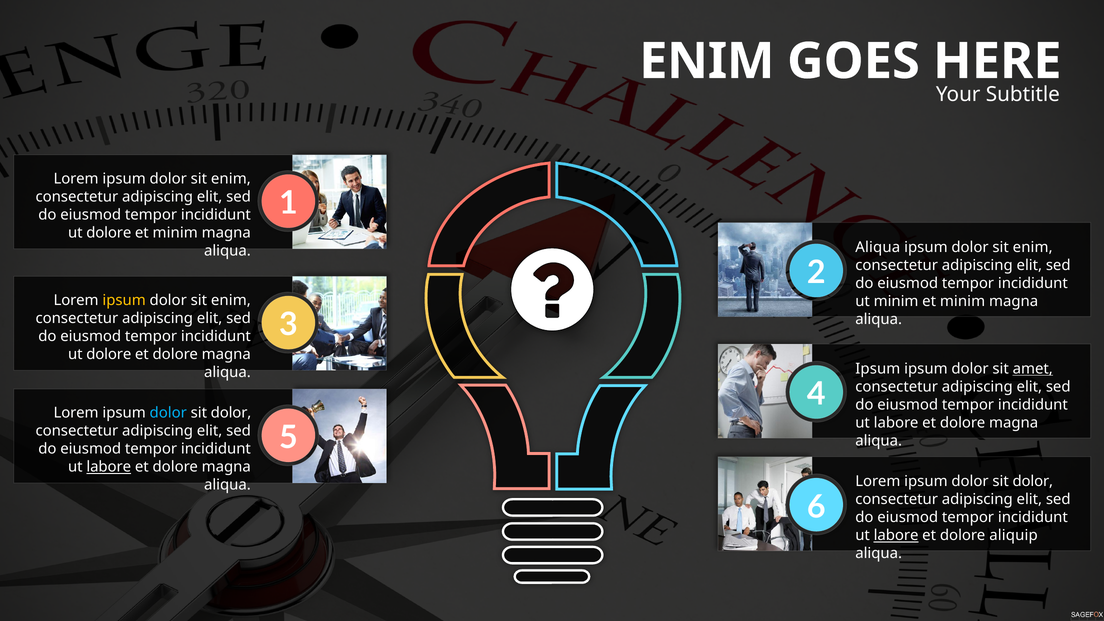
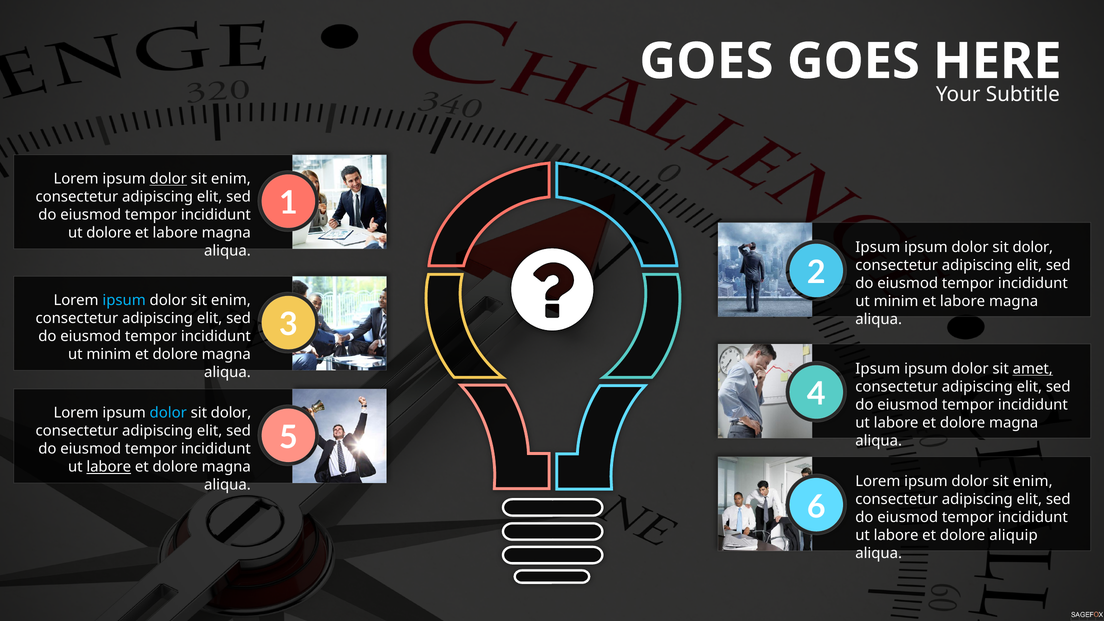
ENIM: ENIM -> GOES (706, 61)
dolor underline: none -> present (168, 179)
minim: minim -> labore (175, 233)
Aliqua: Aliqua -> Ipsum (878, 247)
enim: enim -> dolor (1033, 247)
ipsum colour: yellow -> light blue (124, 300)
minim: minim -> labore (963, 301)
dolore: dolore -> minim (109, 354)
dolor: dolor -> enim (1033, 481)
labore underline: present -> none (896, 535)
